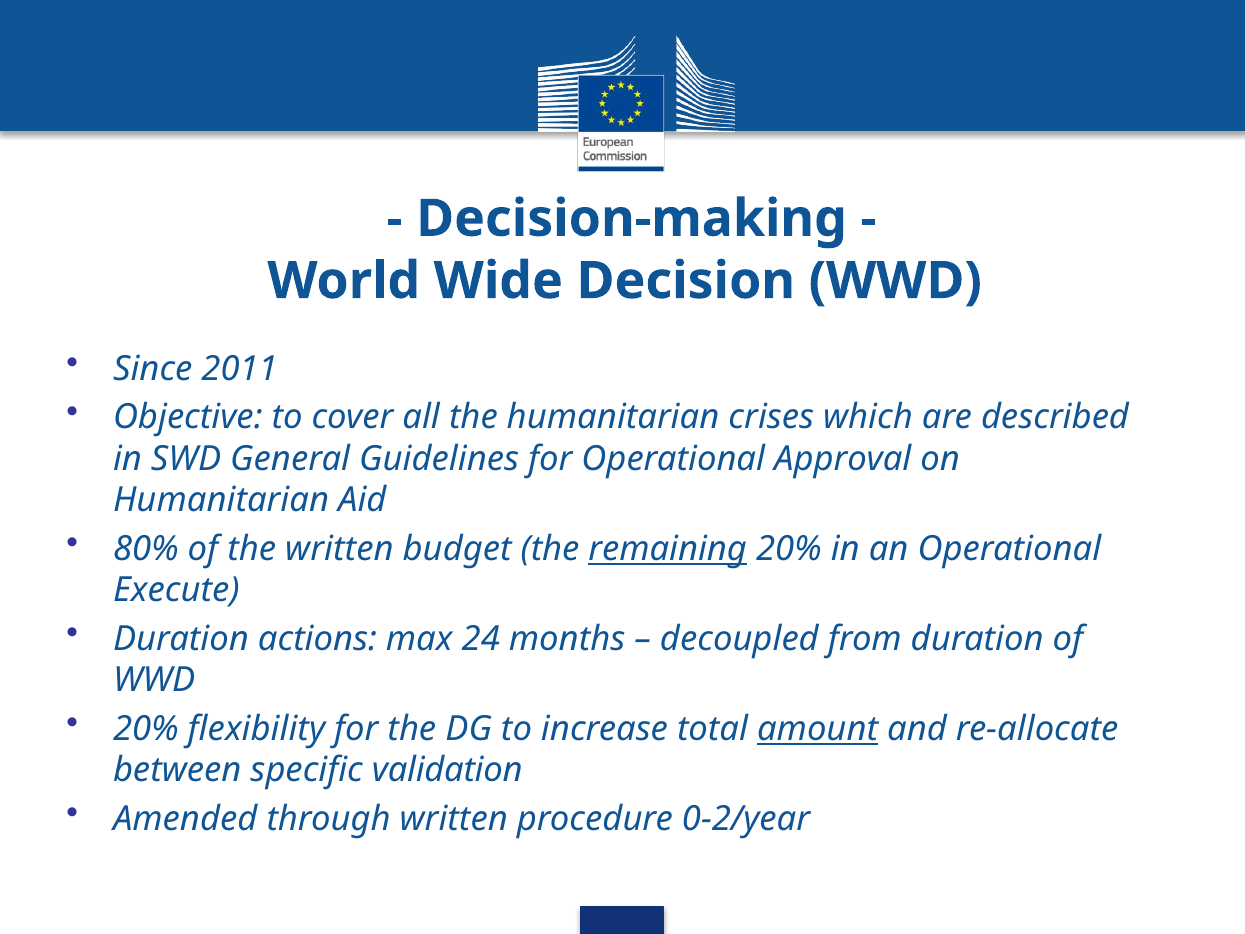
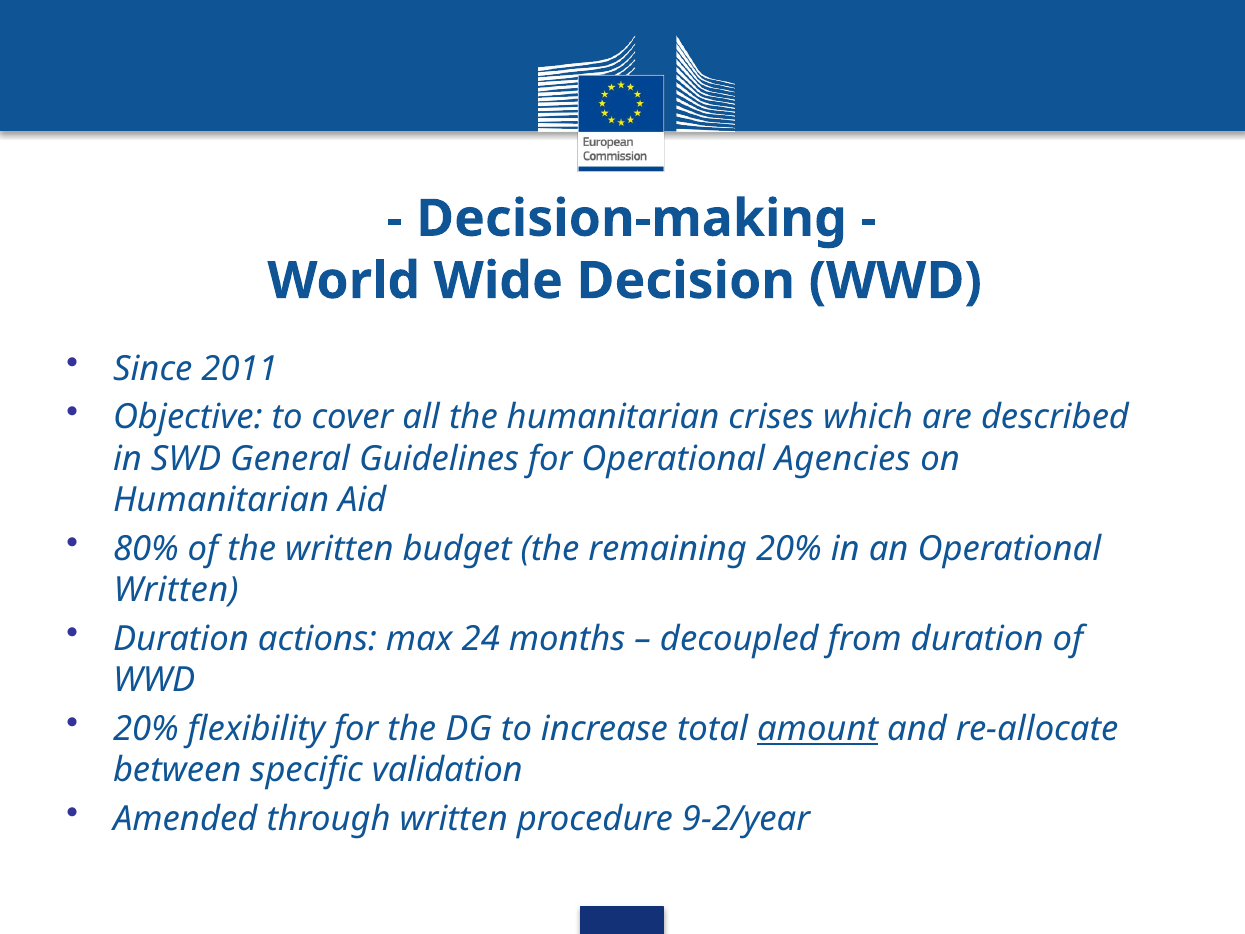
Approval: Approval -> Agencies (843, 459)
remaining underline: present -> none (668, 549)
Execute: Execute -> Written (176, 590)
0-2/year: 0-2/year -> 9-2/year (746, 819)
